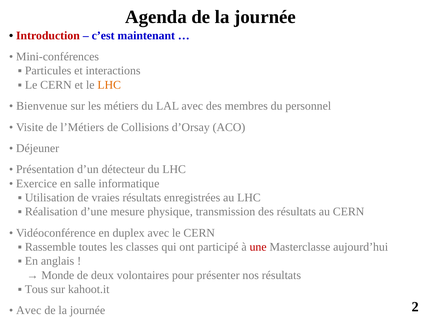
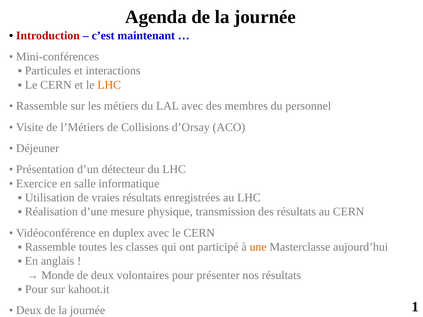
Bienvenue: Bienvenue -> Rassemble (42, 106)
une colour: red -> orange (258, 247)
Tous: Tous -> Pour (36, 289)
Avec: Avec -> Deux (29, 311)
2: 2 -> 1 (415, 307)
